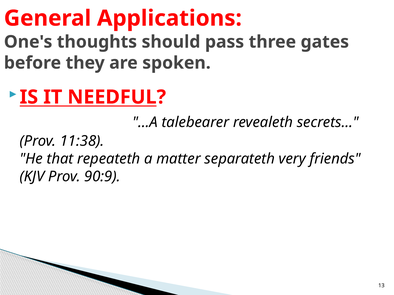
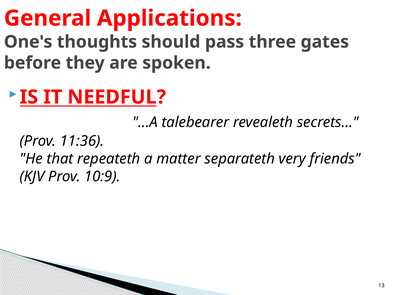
11:38: 11:38 -> 11:36 (82, 141)
90:9: 90:9 -> 10:9 (102, 177)
